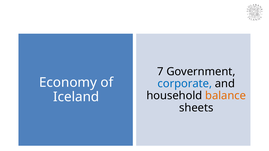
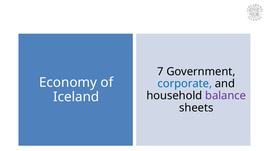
balance colour: orange -> purple (226, 96)
